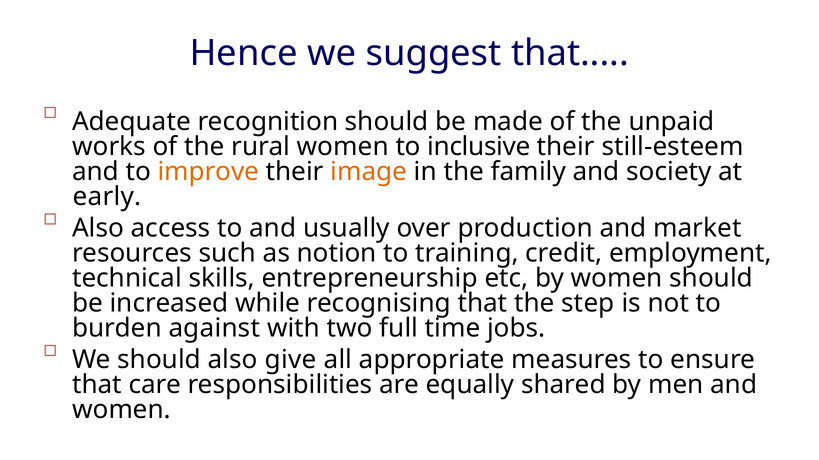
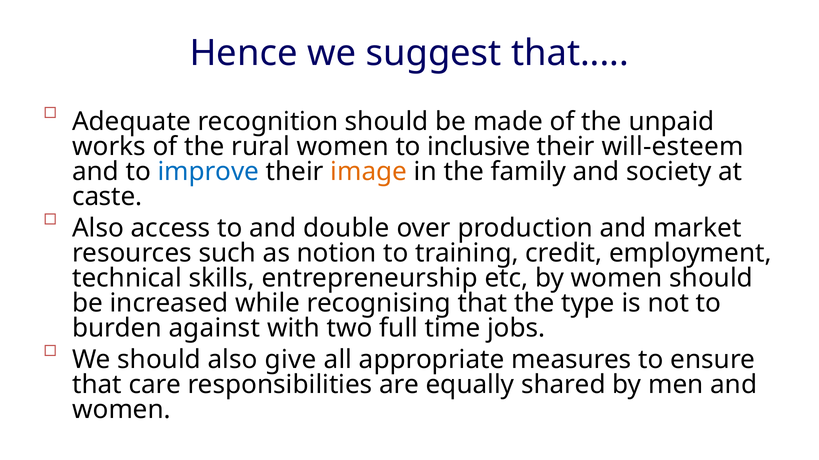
still-esteem: still-esteem -> will-esteem (673, 147)
improve colour: orange -> blue (208, 172)
early: early -> caste (107, 197)
usually: usually -> double (346, 229)
step: step -> type (588, 304)
